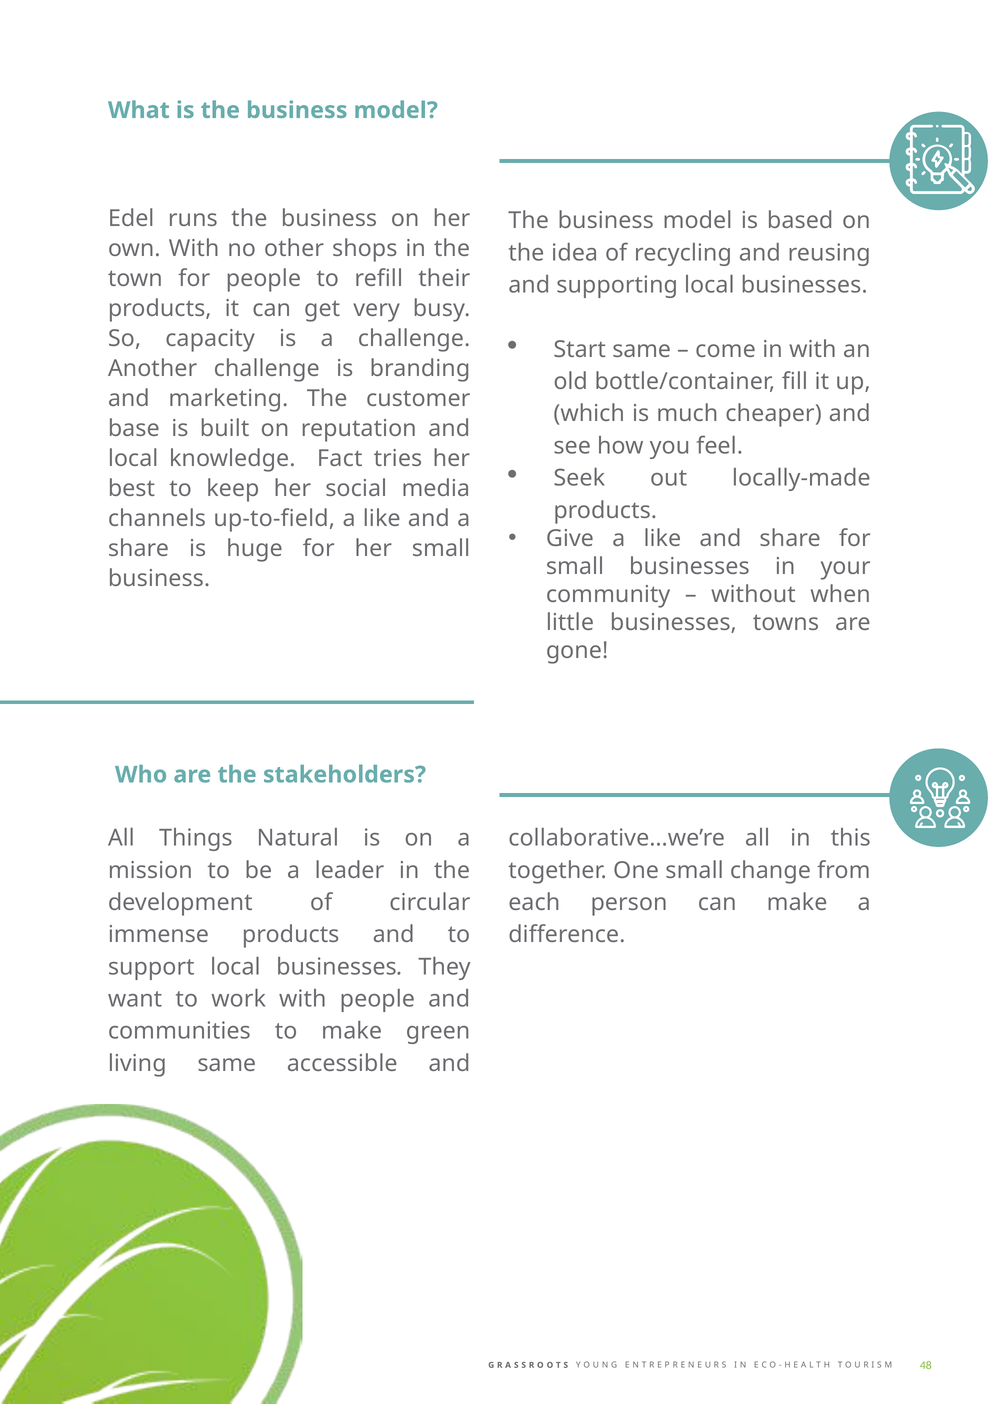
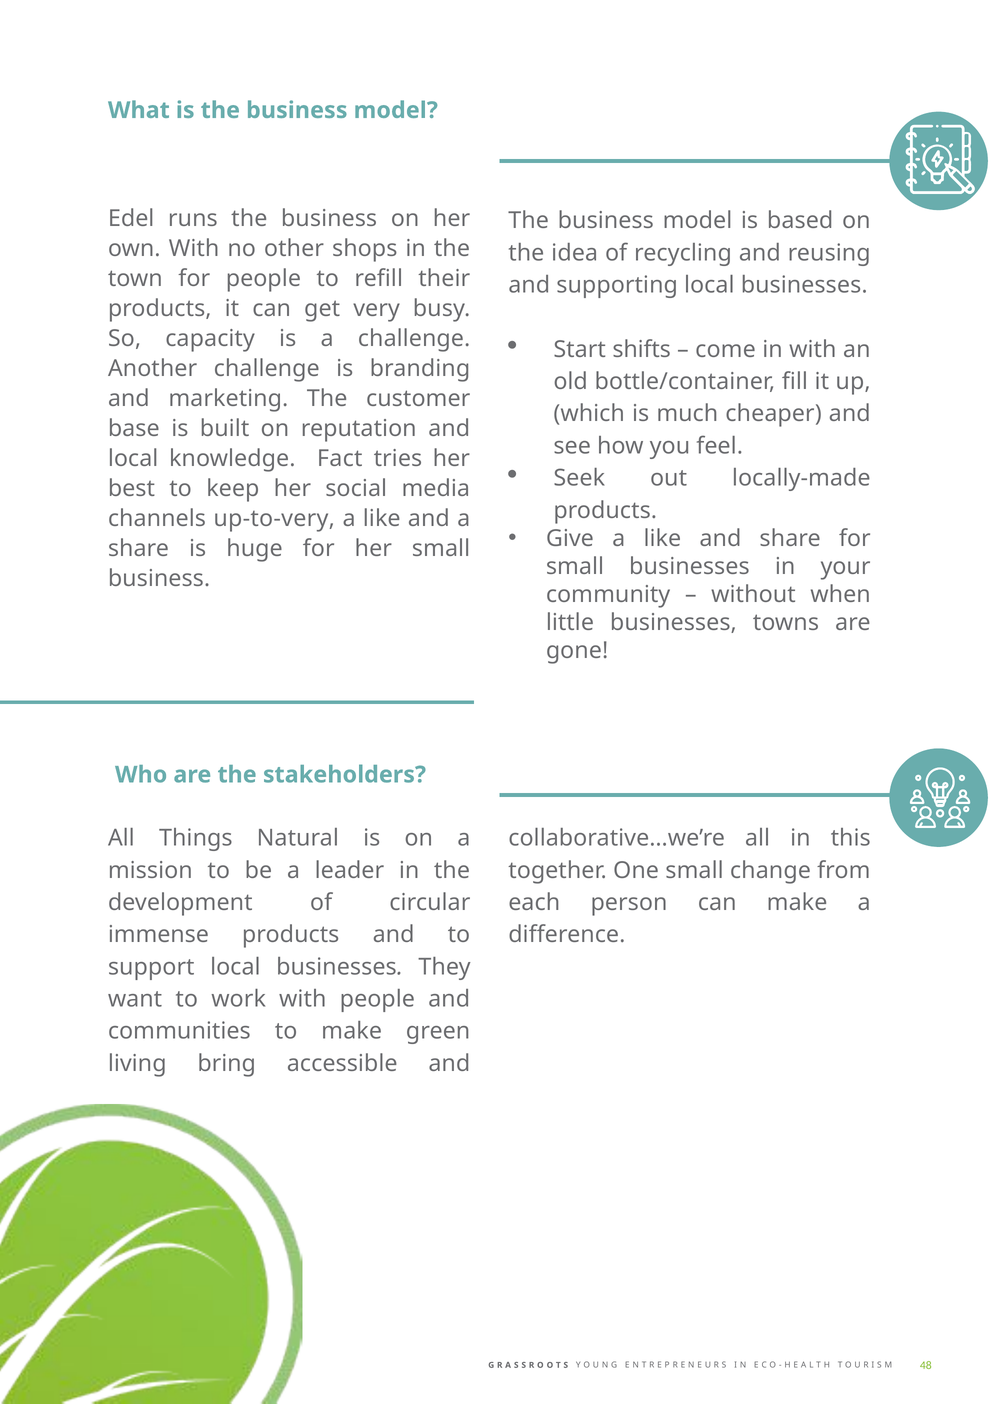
Start same: same -> shifts (642, 350)
up-to-field: up-to-field -> up-to-very (274, 519)
living same: same -> bring (227, 1064)
